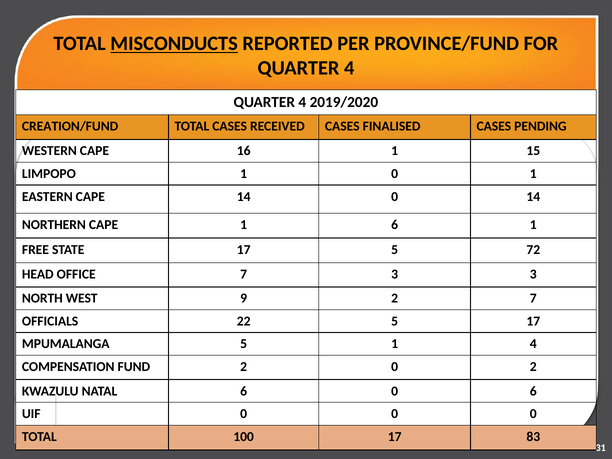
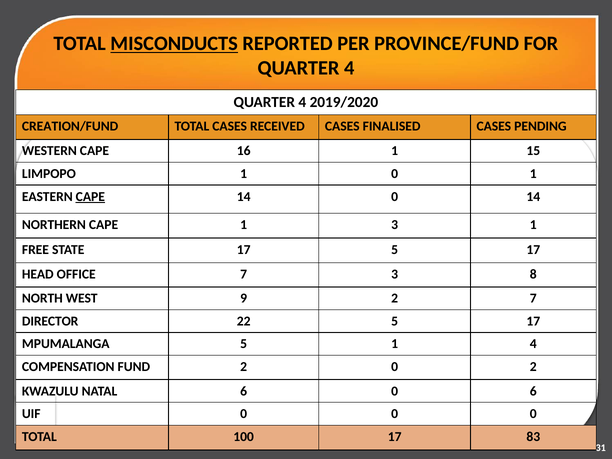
CAPE underline: none -> present (90, 197)
1 6: 6 -> 3 (395, 225)
17 5 72: 72 -> 17 (533, 250)
3 3: 3 -> 8 (533, 274)
OFFICIALS: OFFICIALS -> DIRECTOR (50, 321)
